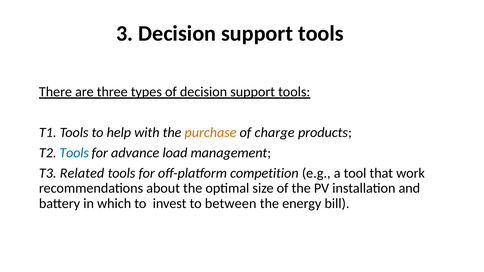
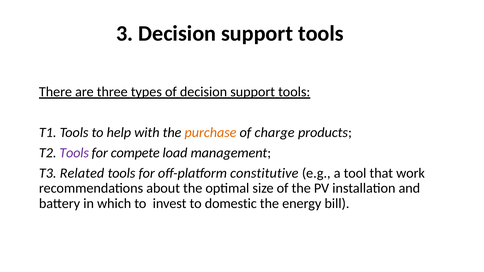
Tools colour: blue -> purple (74, 153)
advance: advance -> compete (135, 153)
competition: competition -> constitutive (264, 173)
between: between -> domestic (231, 204)
